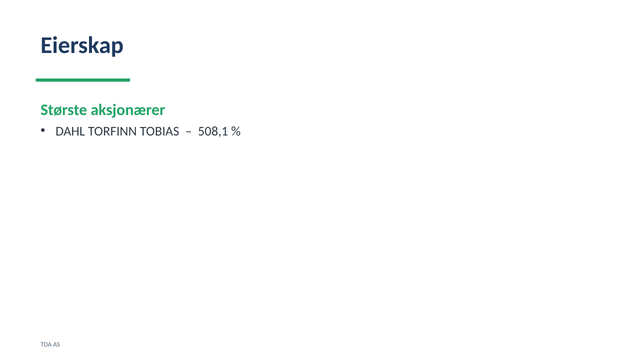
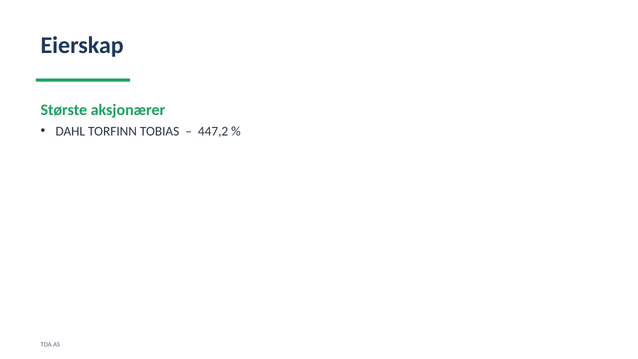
508,1: 508,1 -> 447,2 (213, 131)
